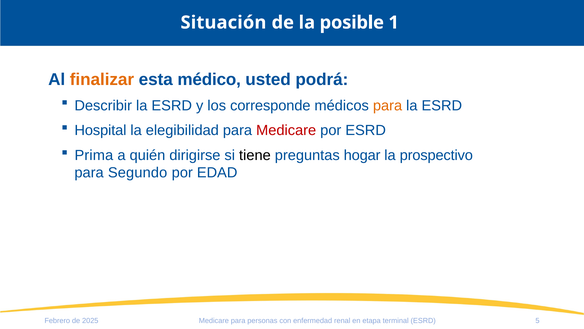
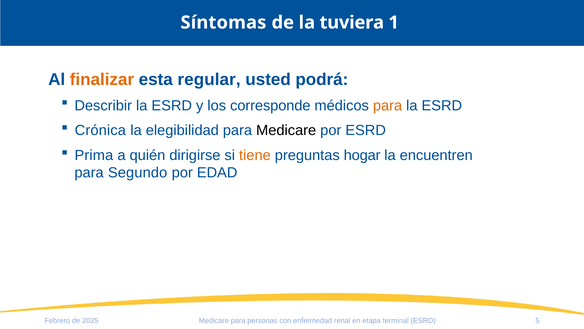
Situación: Situación -> Síntomas (223, 23)
posible: posible -> tuviera (352, 23)
médico: médico -> regular (209, 79)
Hospital: Hospital -> Crónica (100, 130)
Medicare colour: red -> black (286, 130)
tiene colour: black -> orange (255, 155)
prospectivo: prospectivo -> encuentren (436, 155)
